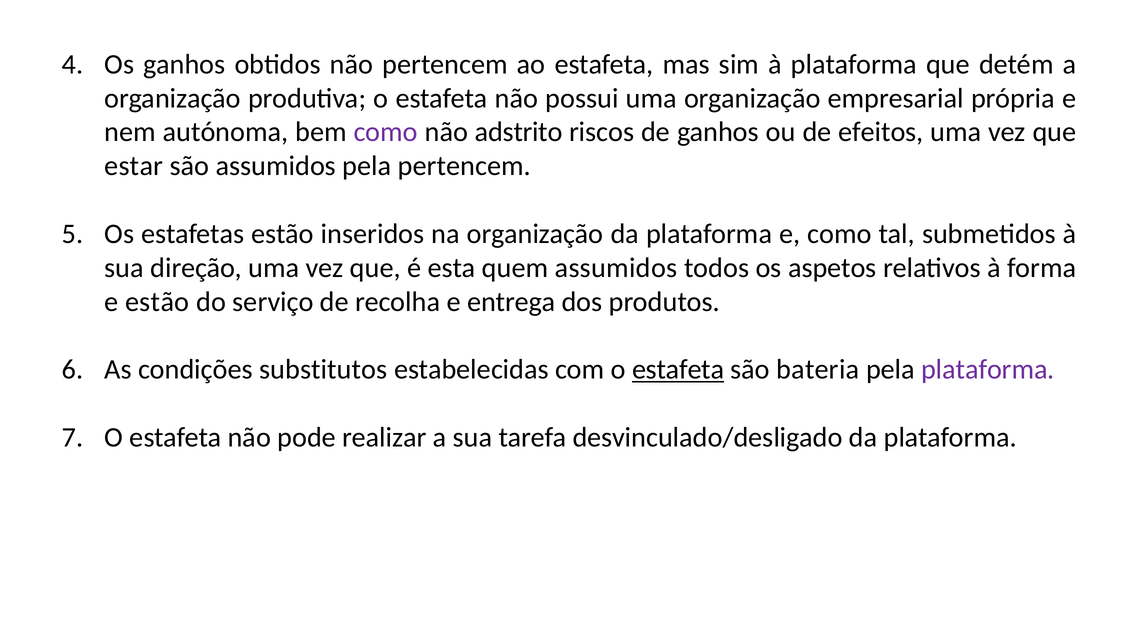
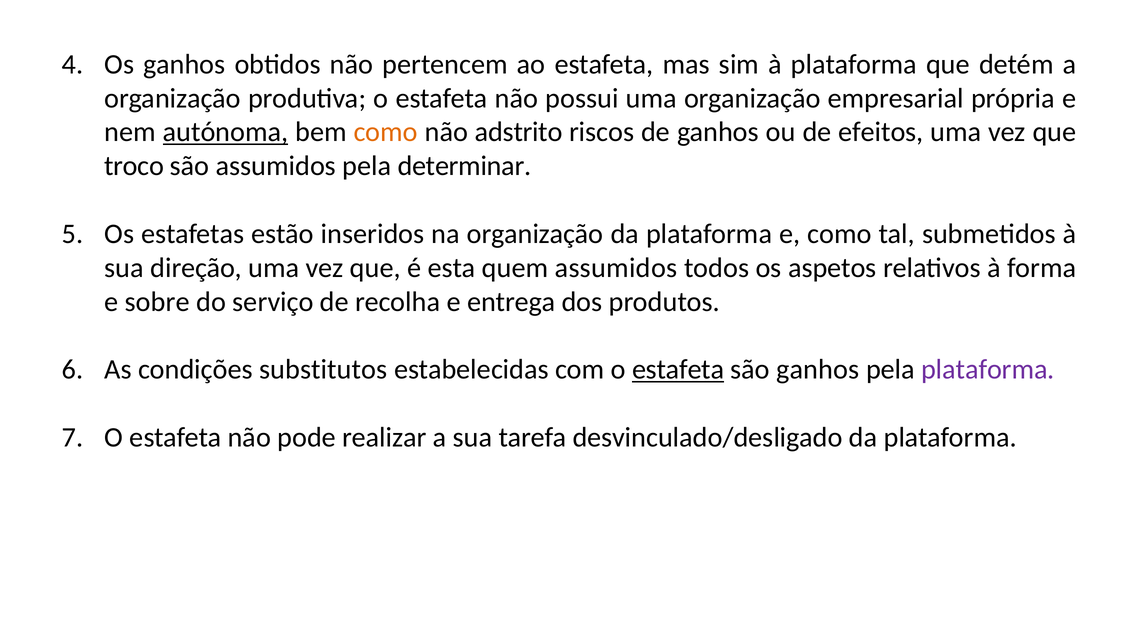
autónoma underline: none -> present (226, 132)
como colour: purple -> orange (386, 132)
estar: estar -> troco (134, 166)
pela pertencem: pertencem -> determinar (464, 166)
e estão: estão -> sobre (157, 302)
são bateria: bateria -> ganhos (818, 370)
